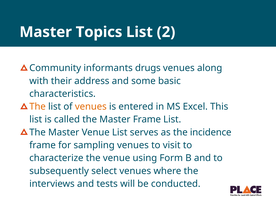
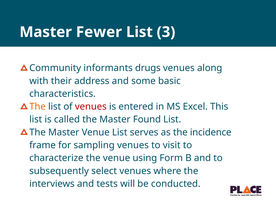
Topics: Topics -> Fewer (99, 32)
2: 2 -> 3 (166, 32)
venues colour: orange -> red (91, 107)
Master Frame: Frame -> Found (147, 119)
